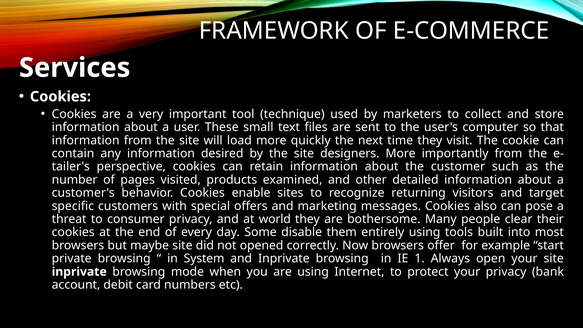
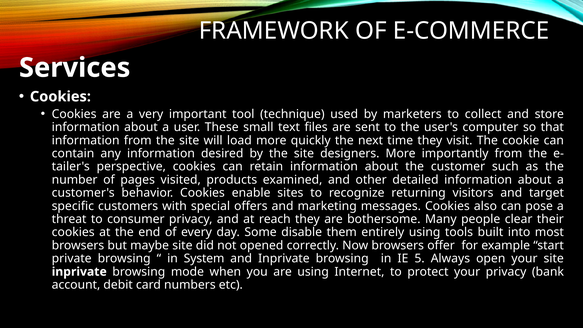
world: world -> reach (275, 219)
1: 1 -> 5 (420, 259)
